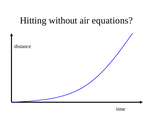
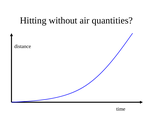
equations: equations -> quantities (112, 20)
